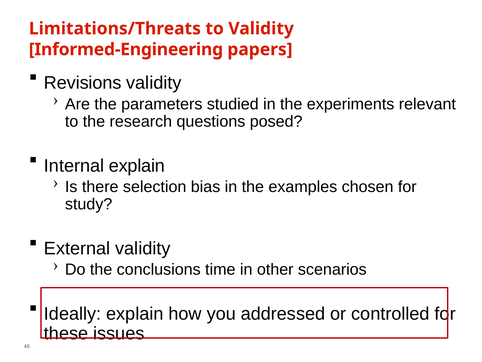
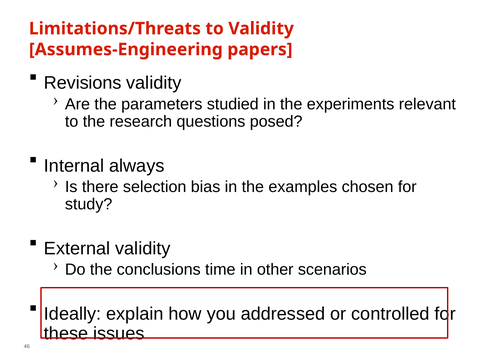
Informed-Engineering: Informed-Engineering -> Assumes-Engineering (126, 49)
Internal explain: explain -> always (137, 165)
